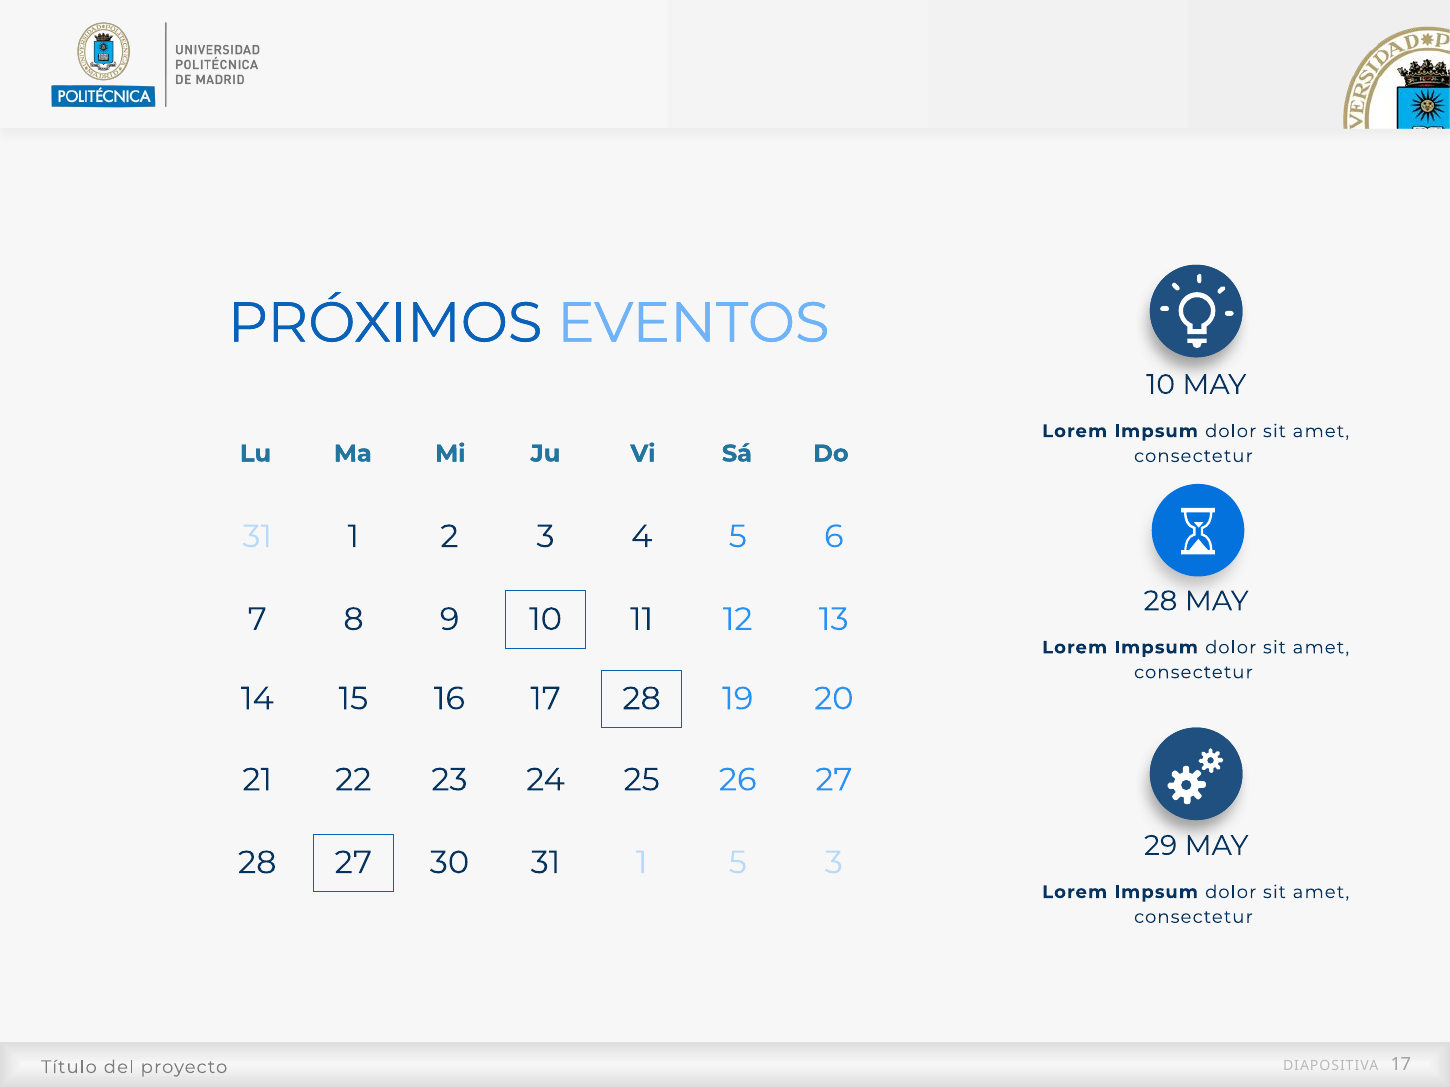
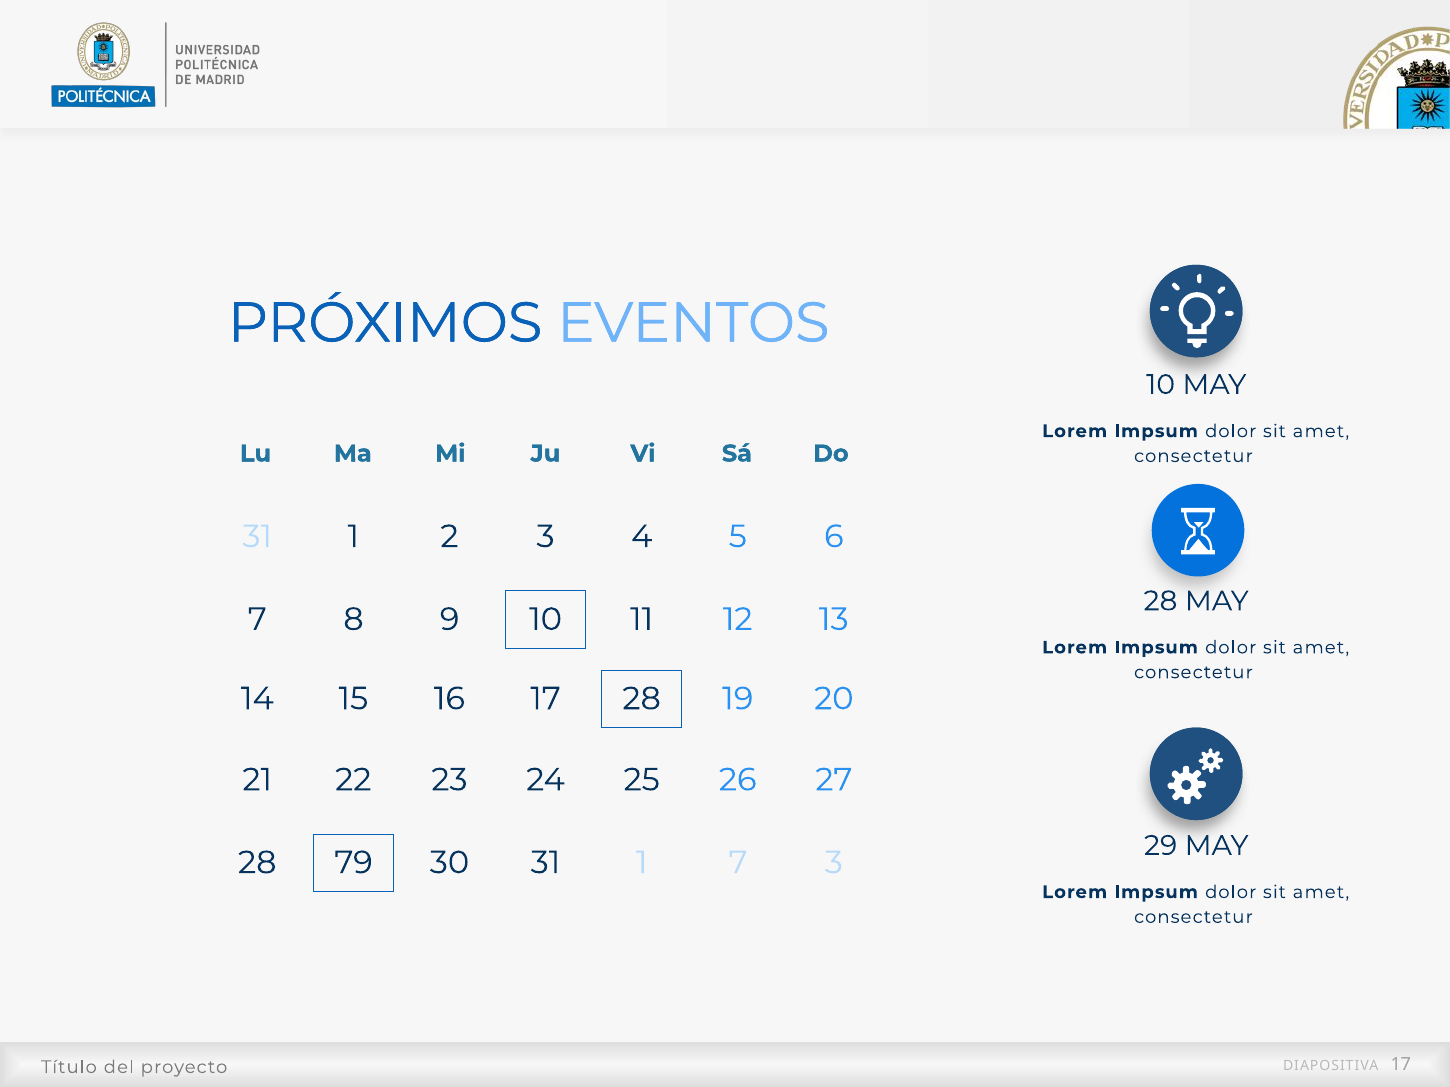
28 27: 27 -> 79 (354, 863)
1 5: 5 -> 7 (738, 863)
